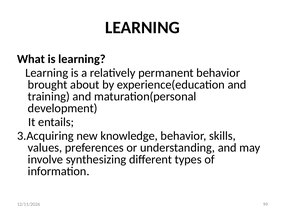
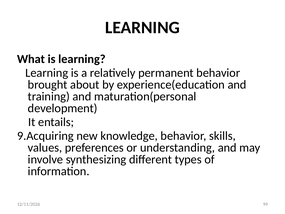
3.Acquiring: 3.Acquiring -> 9.Acquiring (45, 136)
